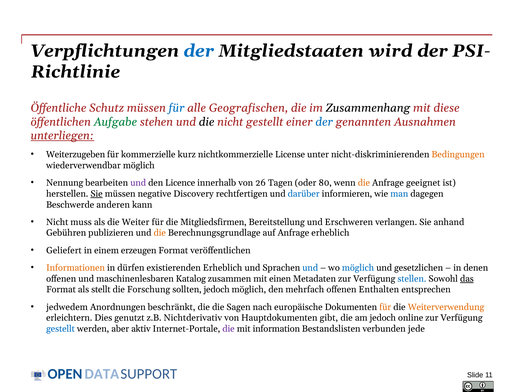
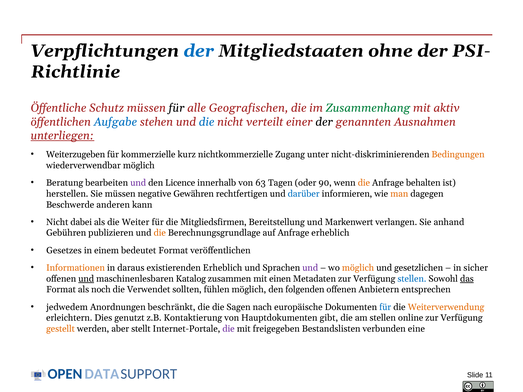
wird: wird -> ohne (390, 51)
für colour: blue -> black (177, 108)
Zusammenhang colour: black -> green (368, 108)
diese: diese -> aktiv (447, 108)
Aufgabe colour: green -> blue (115, 122)
die colour: black -> blue (207, 122)
nicht gestellt: gestellt -> verteilt (265, 122)
der colour: blue -> black (324, 122)
License: License -> Zugang (290, 155)
Nennung: Nennung -> Beratung (65, 183)
26: 26 -> 63 (261, 183)
80: 80 -> 90 (325, 183)
geeignet: geeignet -> behalten (423, 183)
Sie underline: present -> none (97, 194)
Discovery: Discovery -> Gewähren (194, 194)
man colour: blue -> orange (399, 194)
muss: muss -> dabei (81, 222)
Erschweren: Erschweren -> Markenwert (349, 222)
Geliefert: Geliefert -> Gesetzes (64, 251)
erzeugen: erzeugen -> bedeutet (139, 251)
dürfen: dürfen -> daraus (131, 268)
und colour: blue -> purple (310, 268)
möglich colour: blue -> orange (358, 268)
denen: denen -> sicher (476, 268)
und underline: none -> present (86, 279)
stellt: stellt -> noch (101, 290)
Forschung: Forschung -> Verwendet (149, 290)
sollten jedoch: jedoch -> fühlen (217, 290)
mehrfach: mehrfach -> folgenden (305, 290)
Enthalten: Enthalten -> Anbietern (379, 290)
für colour: orange -> blue (385, 307)
Nichtderivativ: Nichtderivativ -> Kontaktierung (193, 318)
am jedoch: jedoch -> stellen (383, 318)
gestellt colour: blue -> orange (61, 329)
aktiv: aktiv -> stellt (141, 329)
information: information -> freigegeben (276, 329)
jede: jede -> eine (416, 329)
